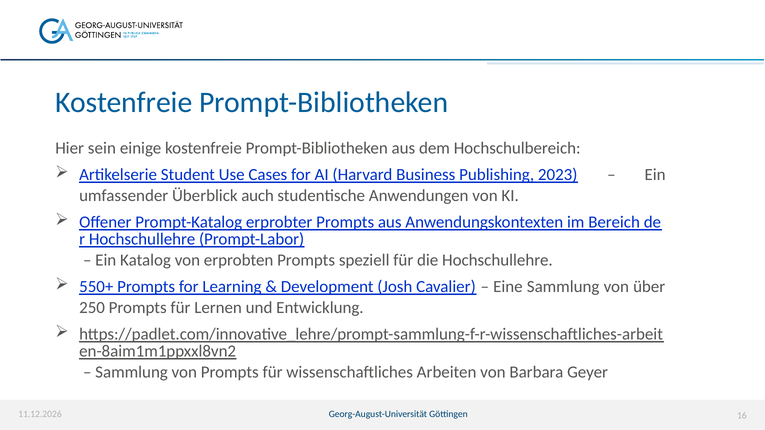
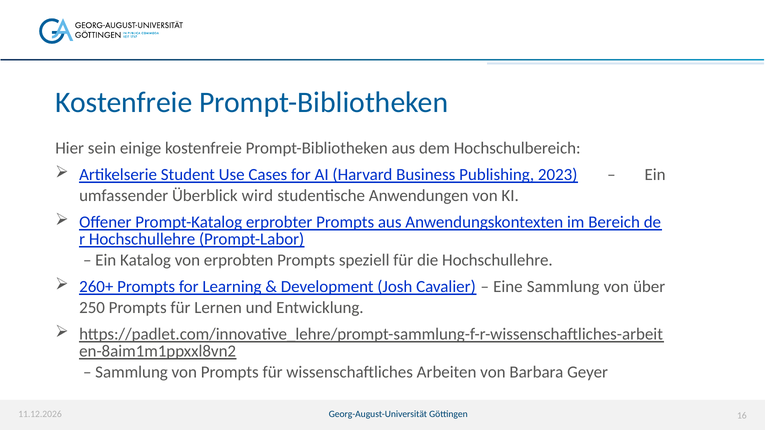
auch: auch -> wird (257, 196)
550+: 550+ -> 260+ (96, 287)
